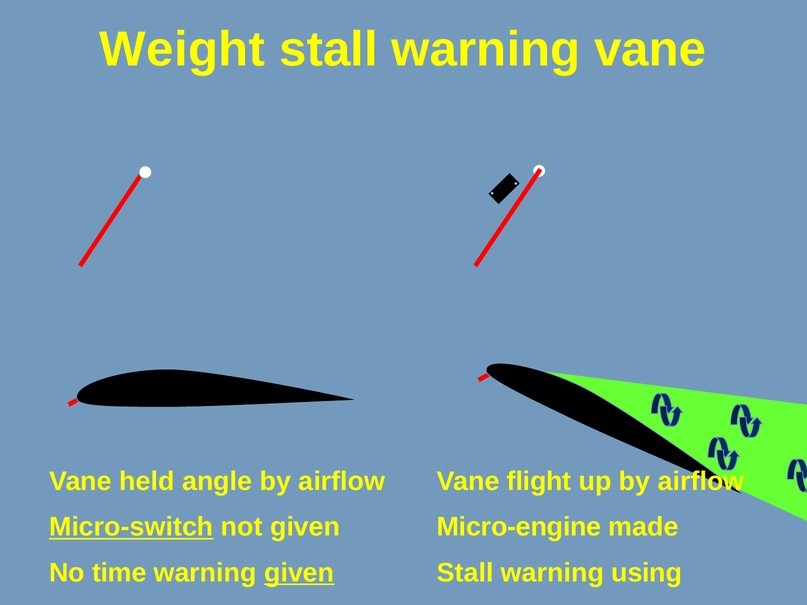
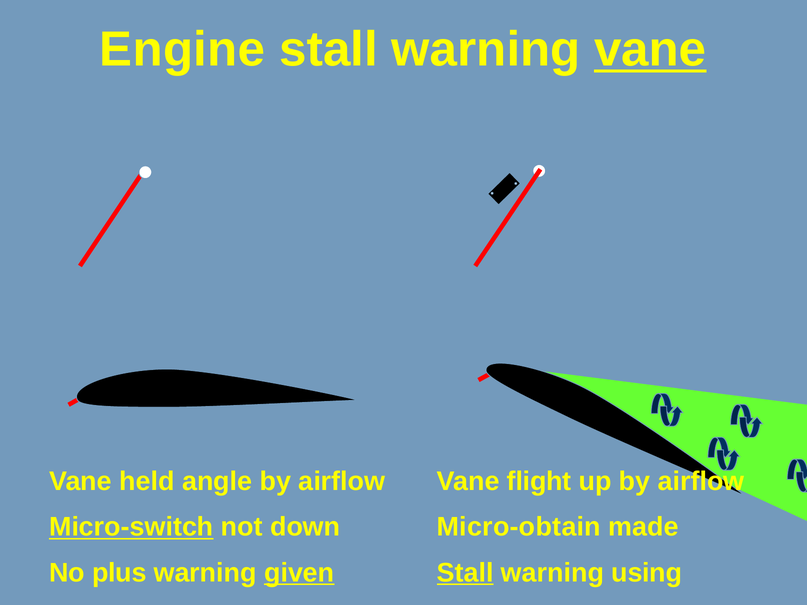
Weight: Weight -> Engine (182, 50)
vane underline: none -> present (650, 50)
not given: given -> down (305, 527)
Micro-engine: Micro-engine -> Micro-obtain (519, 527)
time: time -> plus (119, 573)
Stall underline: none -> present (465, 573)
